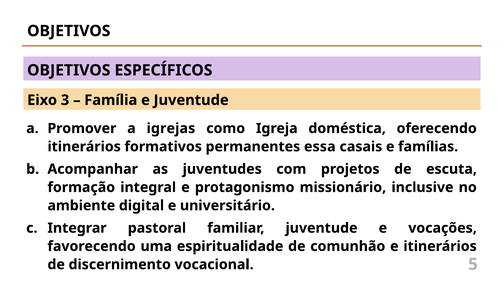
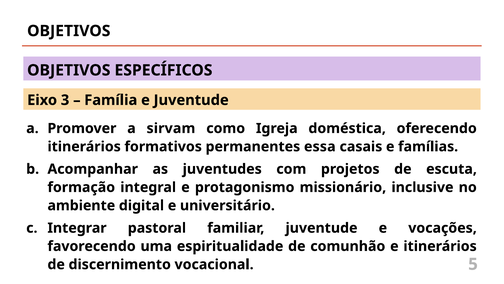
igrejas: igrejas -> sirvam (171, 128)
